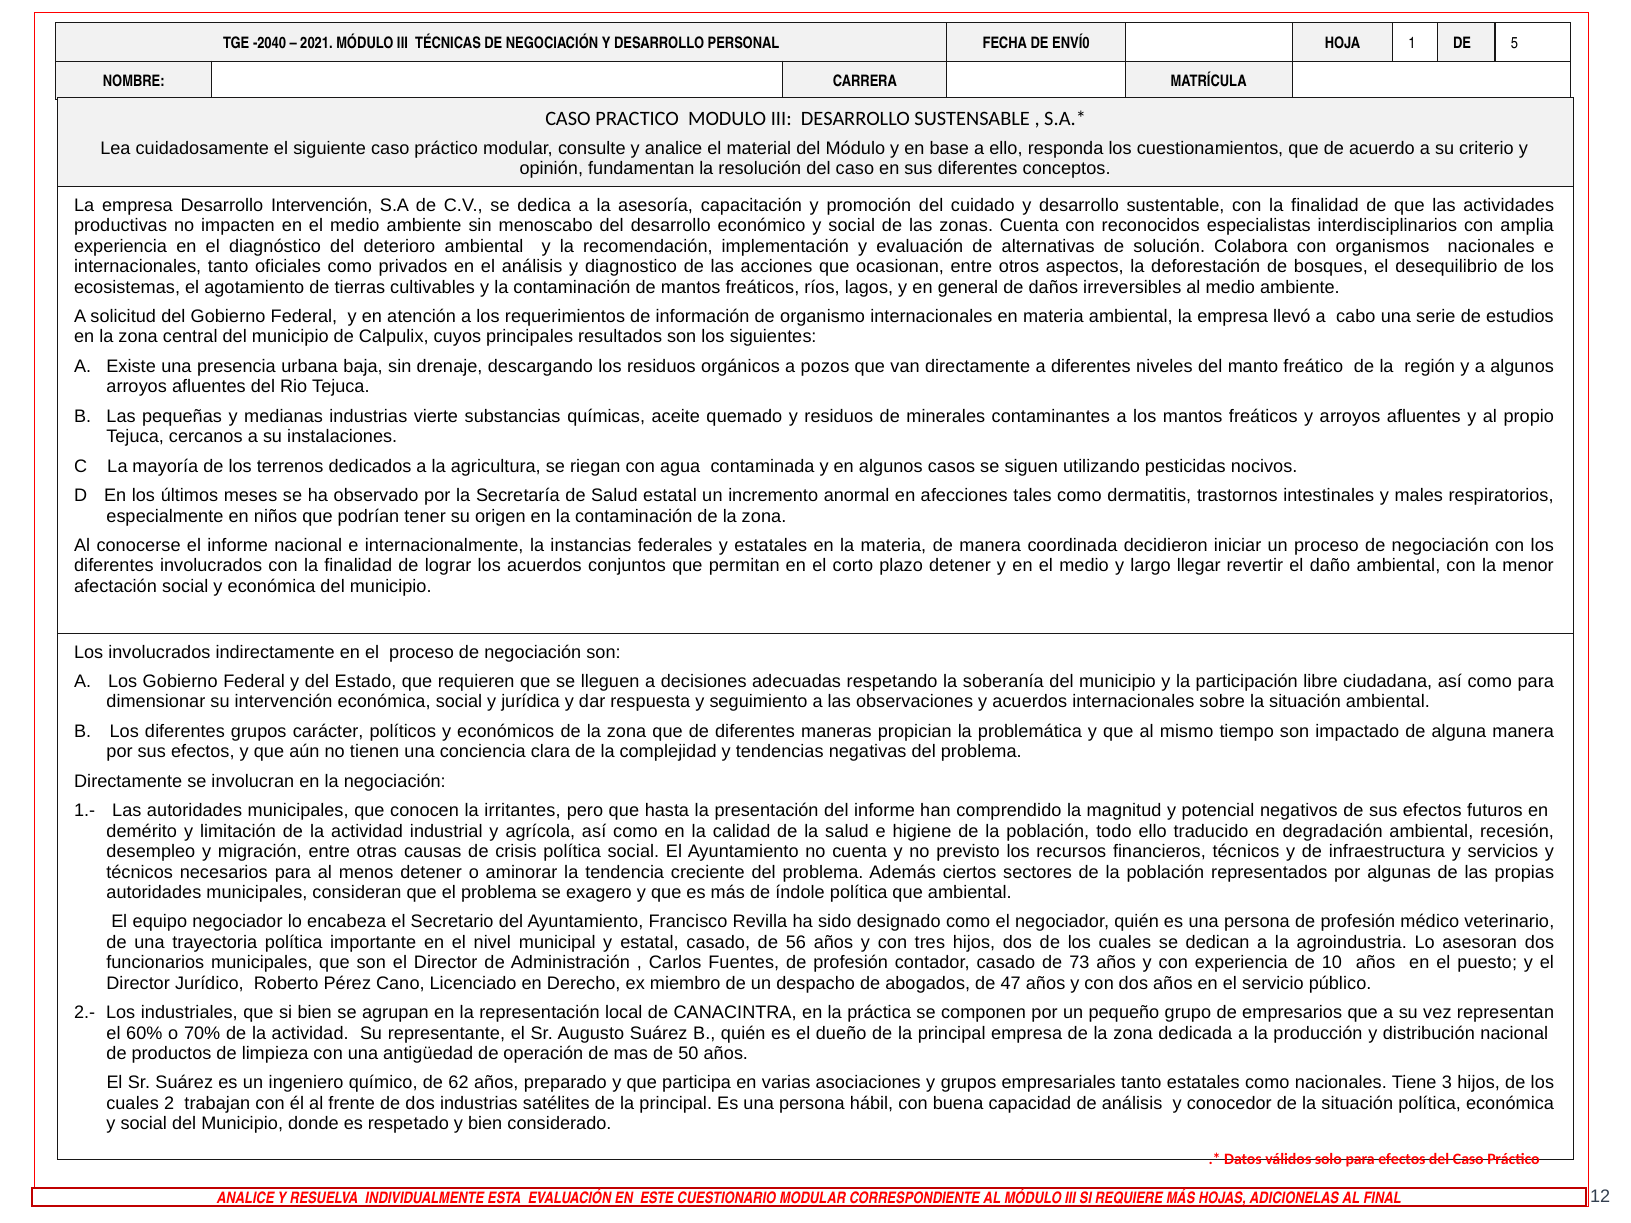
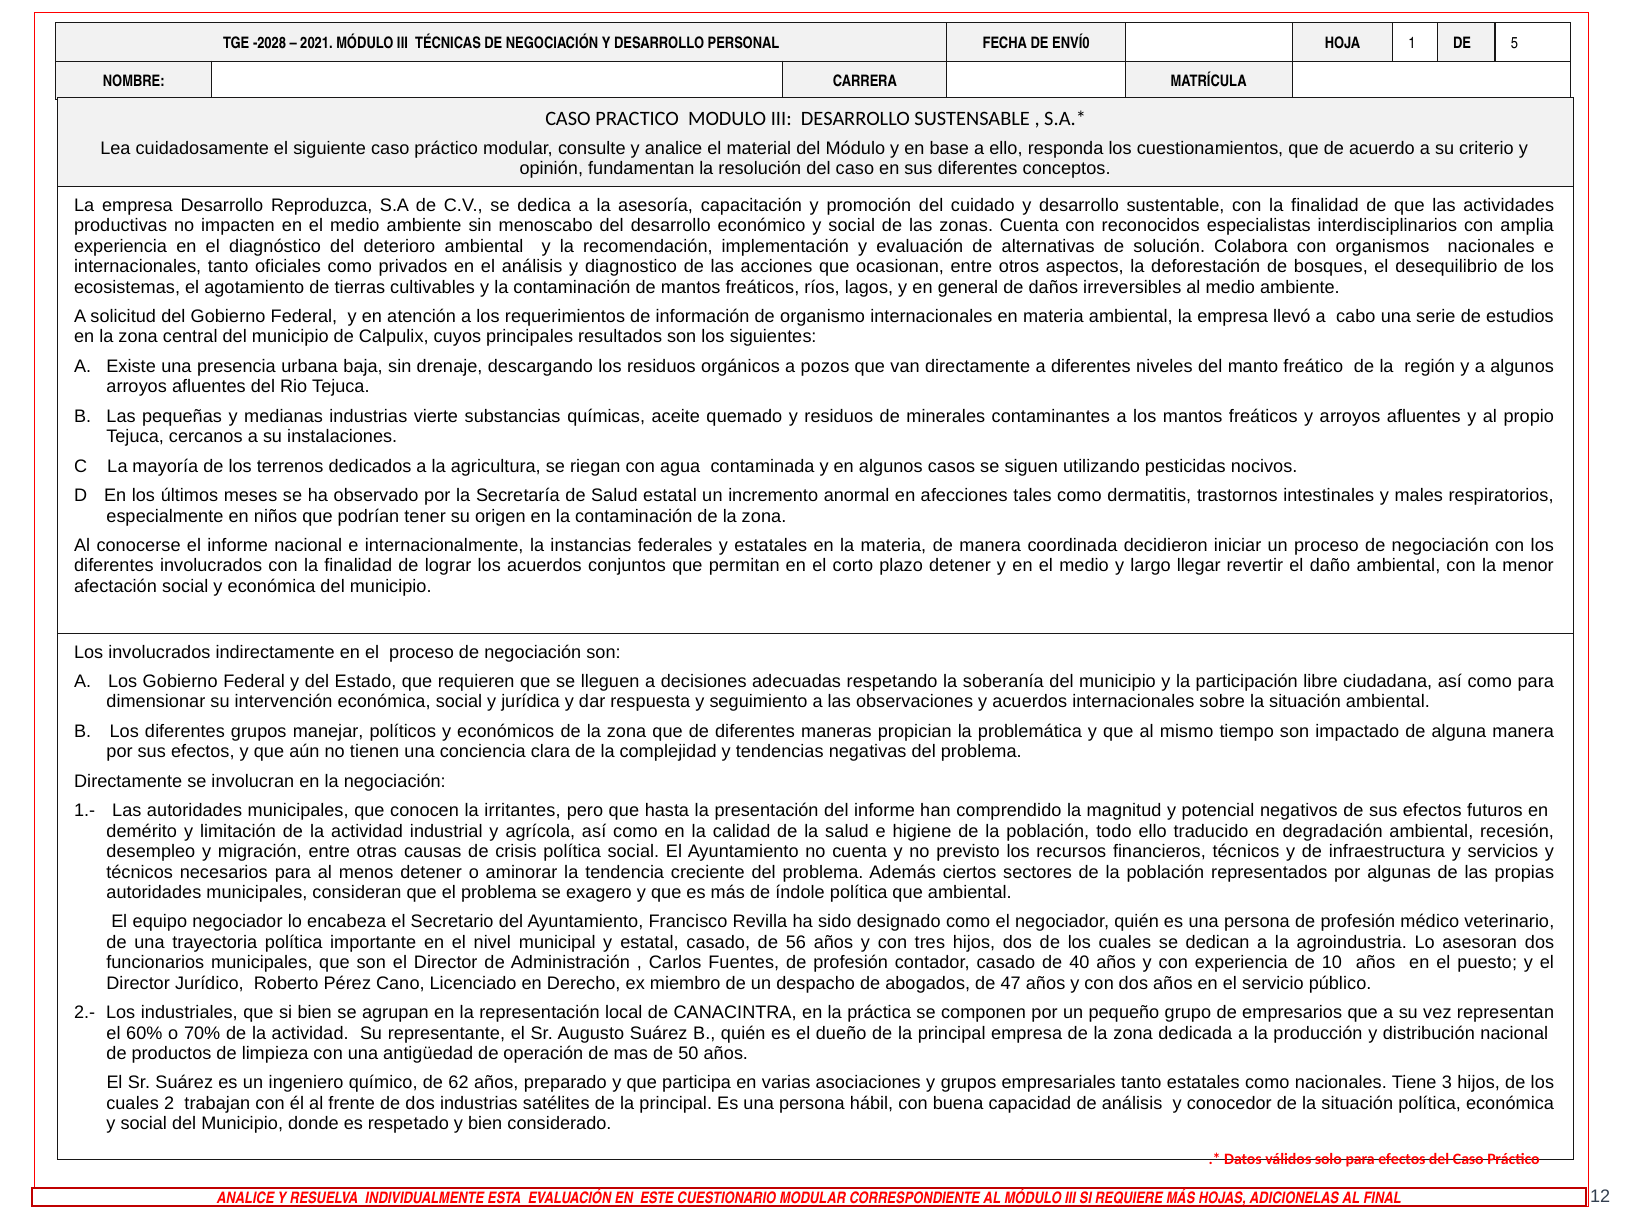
-2040: -2040 -> -2028 (270, 43)
Desarrollo Intervención: Intervención -> Reproduzca (322, 205)
carácter: carácter -> manejar (328, 732)
73: 73 -> 40 (1079, 963)
